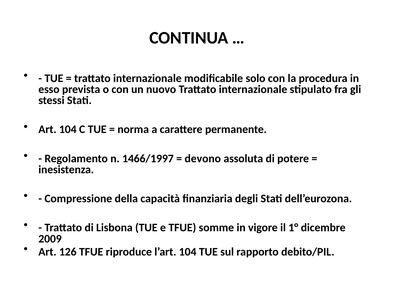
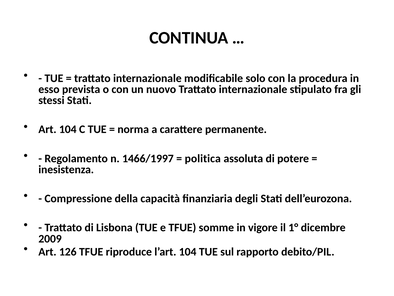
devono: devono -> politica (203, 158)
